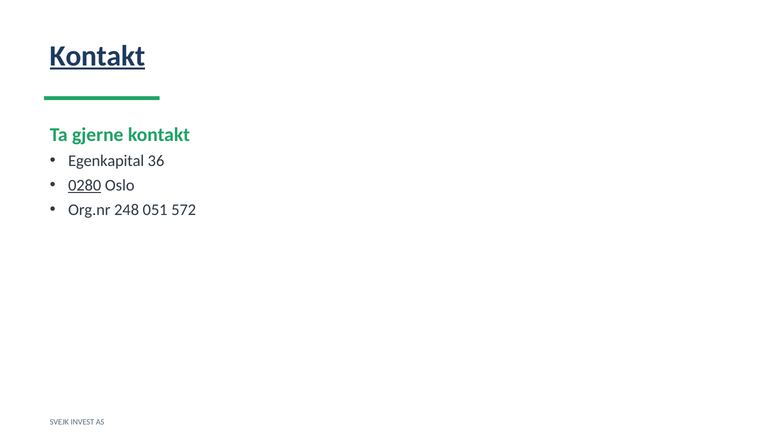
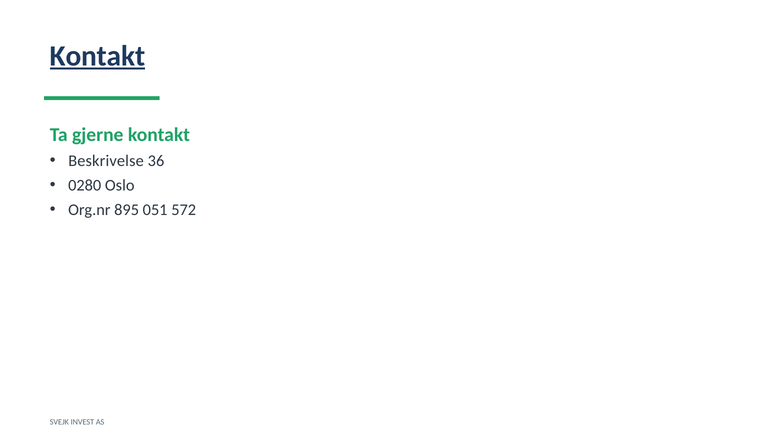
Egenkapital: Egenkapital -> Beskrivelse (106, 161)
0280 underline: present -> none (85, 185)
248: 248 -> 895 (127, 210)
